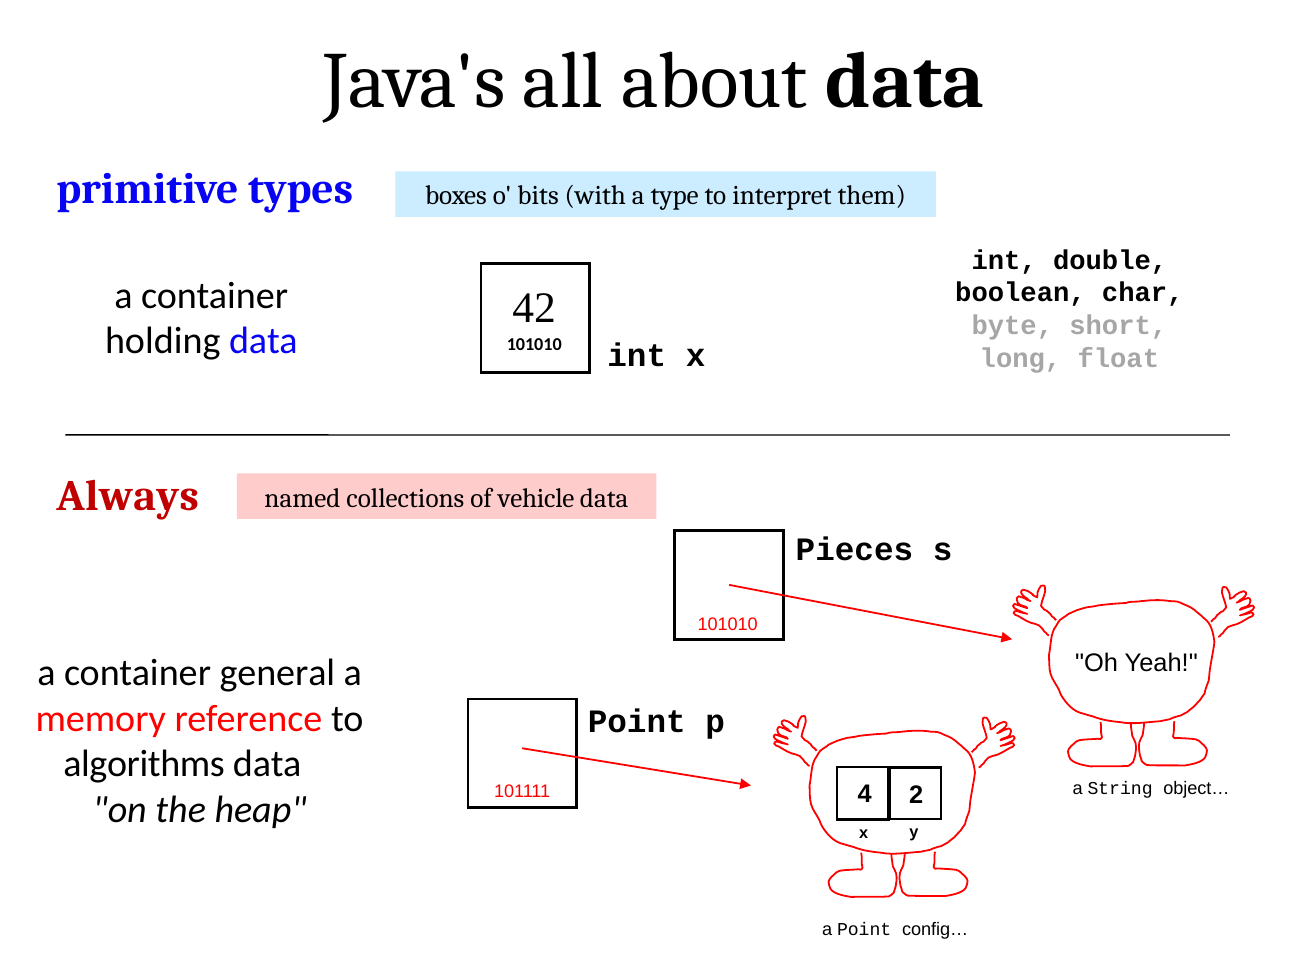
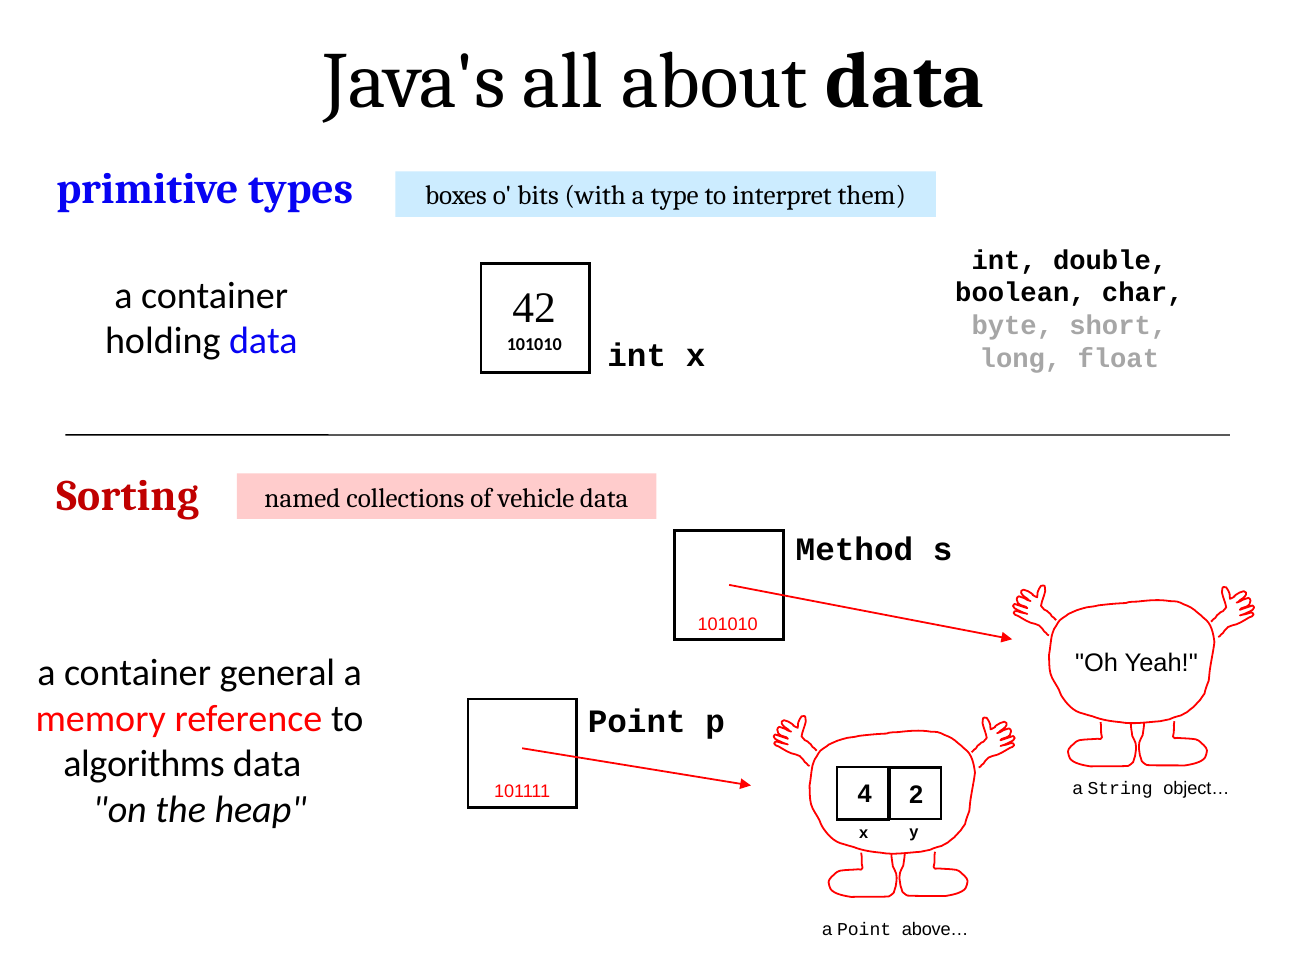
Always: Always -> Sorting (128, 497)
Pieces: Pieces -> Method (854, 550)
config…: config… -> above… (935, 930)
